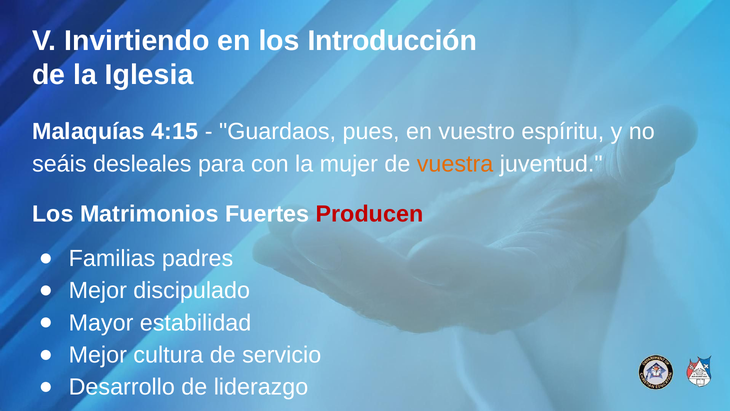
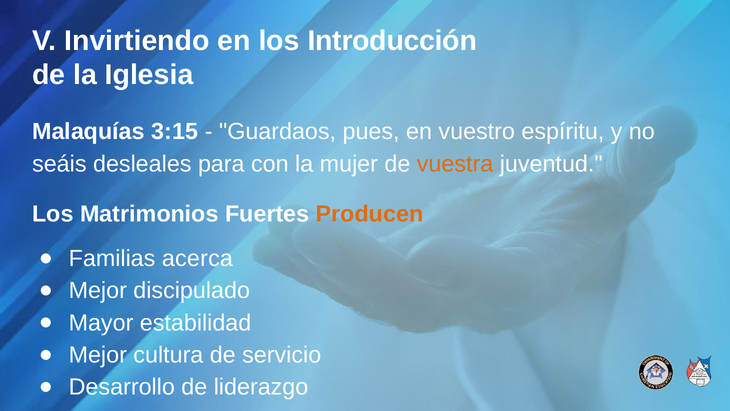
4:15: 4:15 -> 3:15 (175, 132)
Producen colour: red -> orange (370, 214)
padres: padres -> acerca (197, 258)
